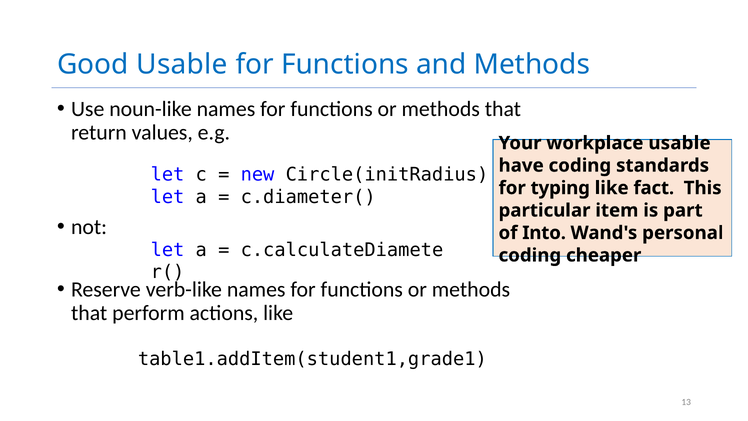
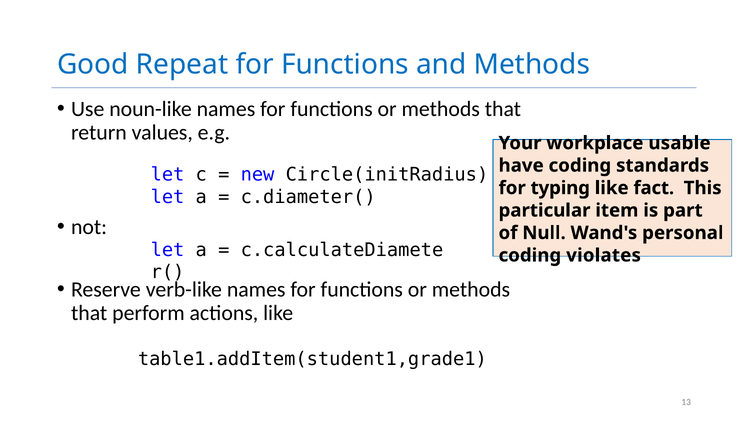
Good Usable: Usable -> Repeat (182, 64)
Into: Into -> Null (544, 233)
cheaper: cheaper -> violates (604, 255)
